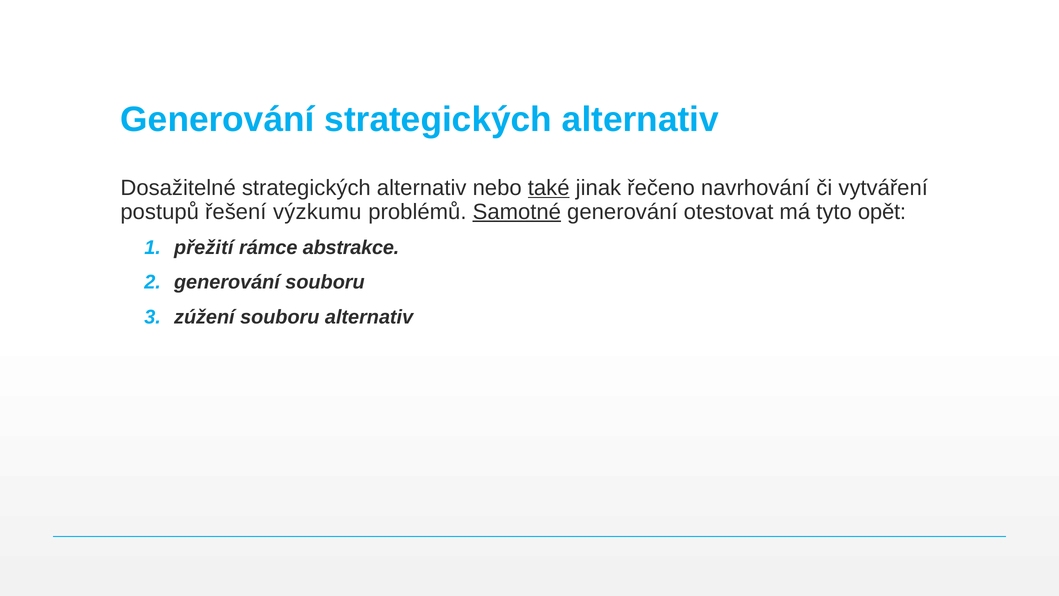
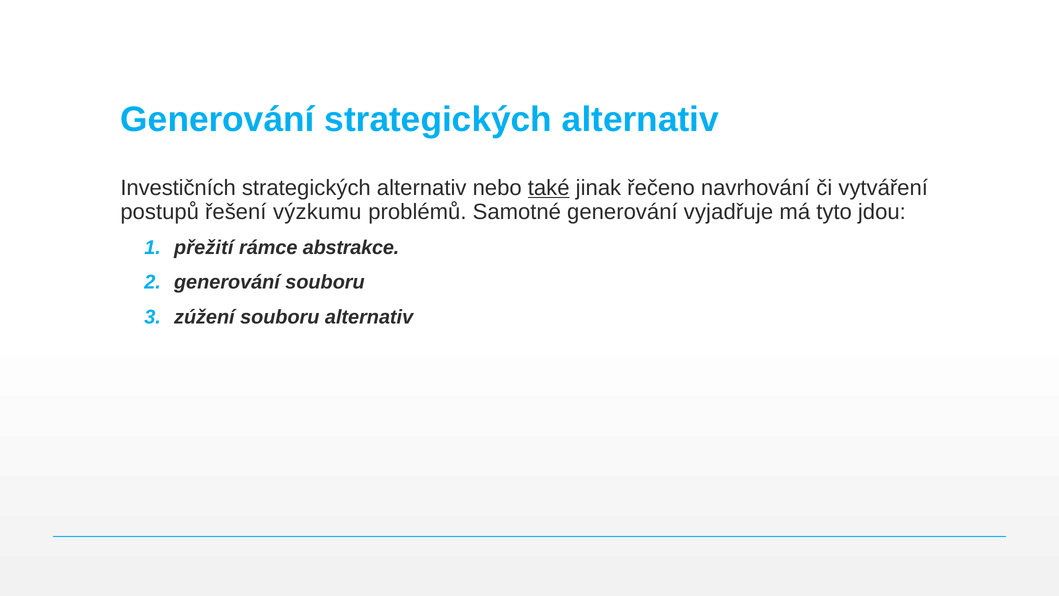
Dosažitelné: Dosažitelné -> Investičních (178, 188)
Samotné underline: present -> none (517, 212)
otestovat: otestovat -> vyjadřuje (728, 212)
opět: opět -> jdou (882, 212)
